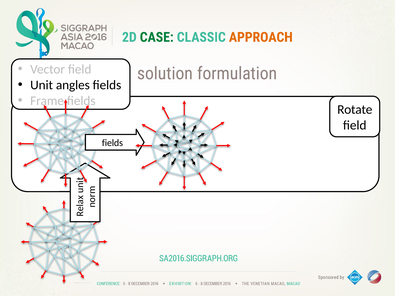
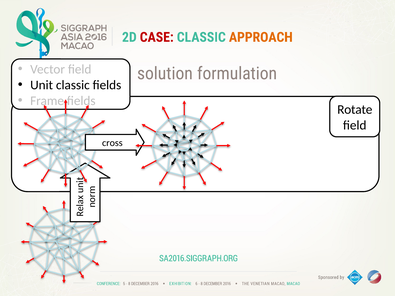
CASE colour: green -> red (157, 37)
Unit angles: angles -> classic (73, 85)
fields: fields -> cross (112, 143)
